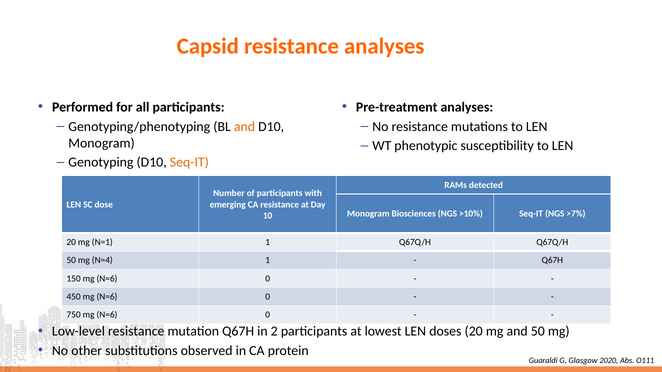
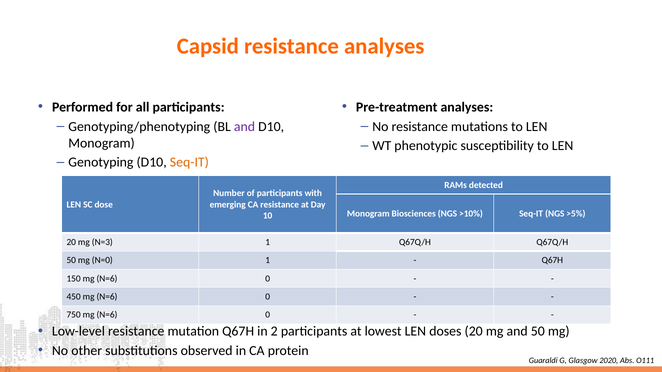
and colour: orange -> purple (245, 127)
>7%: >7% -> >5% (576, 214)
N=1: N=1 -> N=3 (102, 242)
N=4: N=4 -> N=0 (102, 261)
